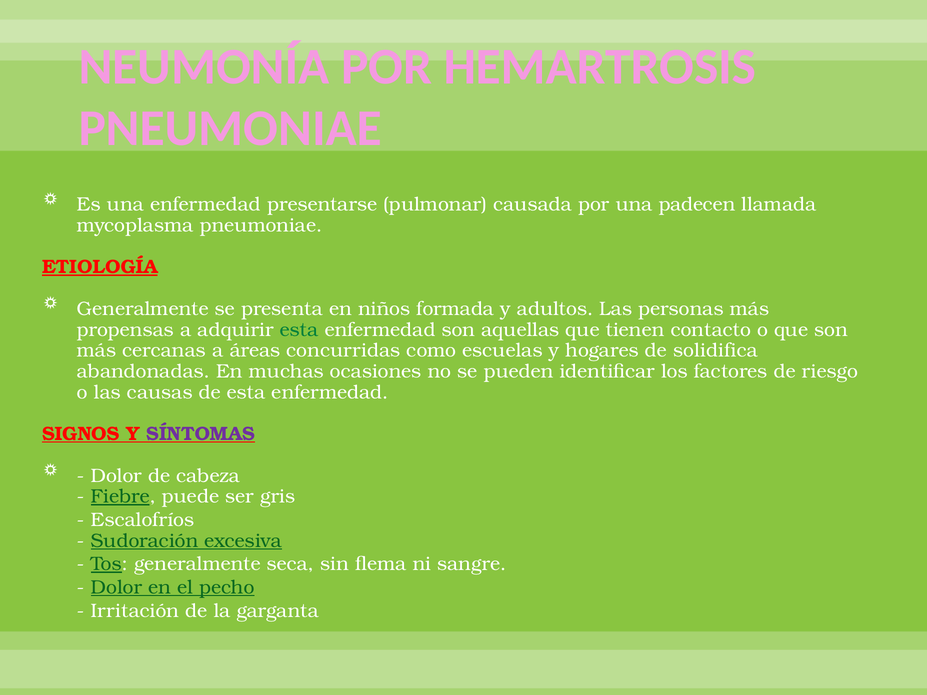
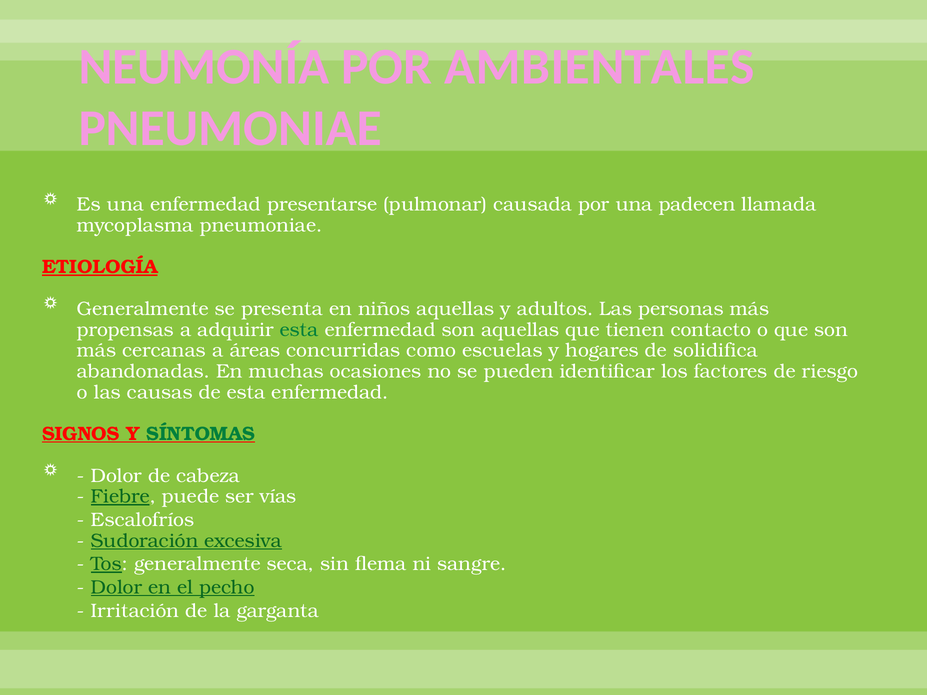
HEMARTROSIS: HEMARTROSIS -> AMBIENTALES (599, 67)
niños formada: formada -> aquellas (455, 309)
SÍNTOMAS colour: purple -> green (201, 434)
gris: gris -> vías (278, 497)
